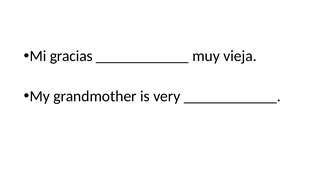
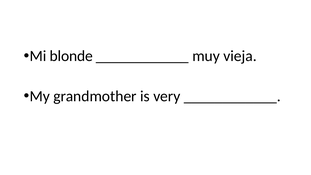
gracias: gracias -> blonde (71, 56)
